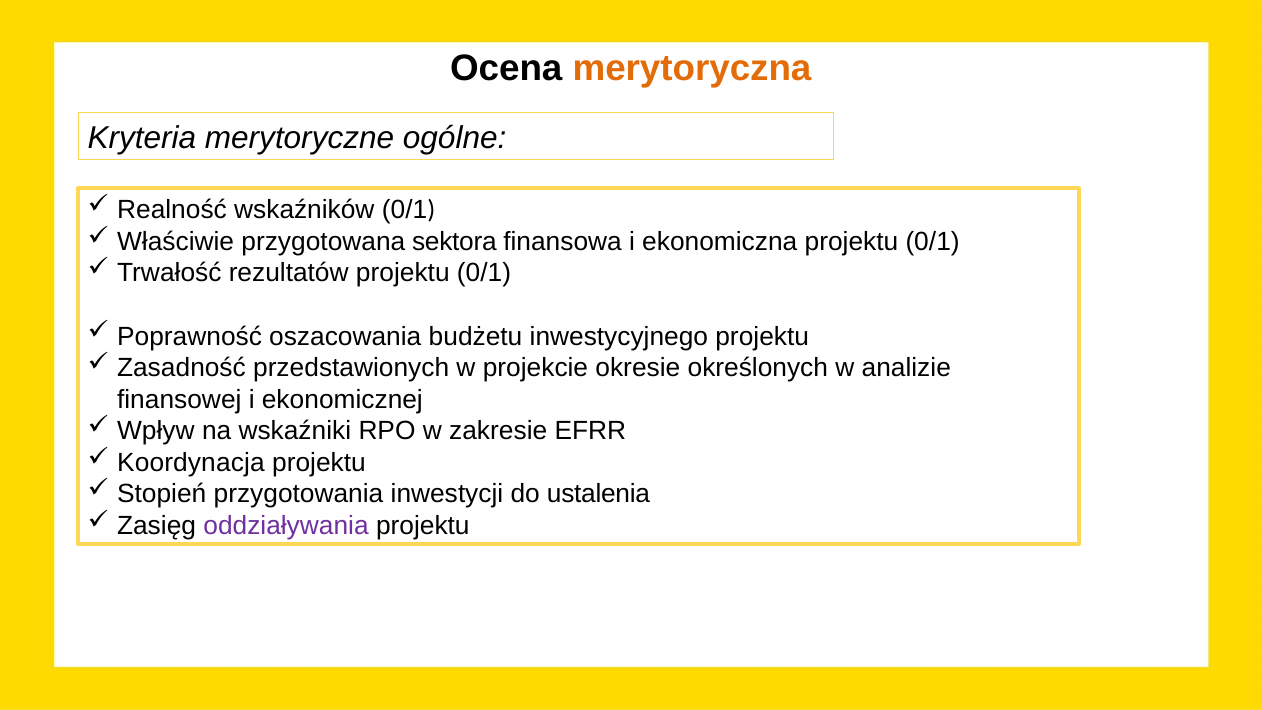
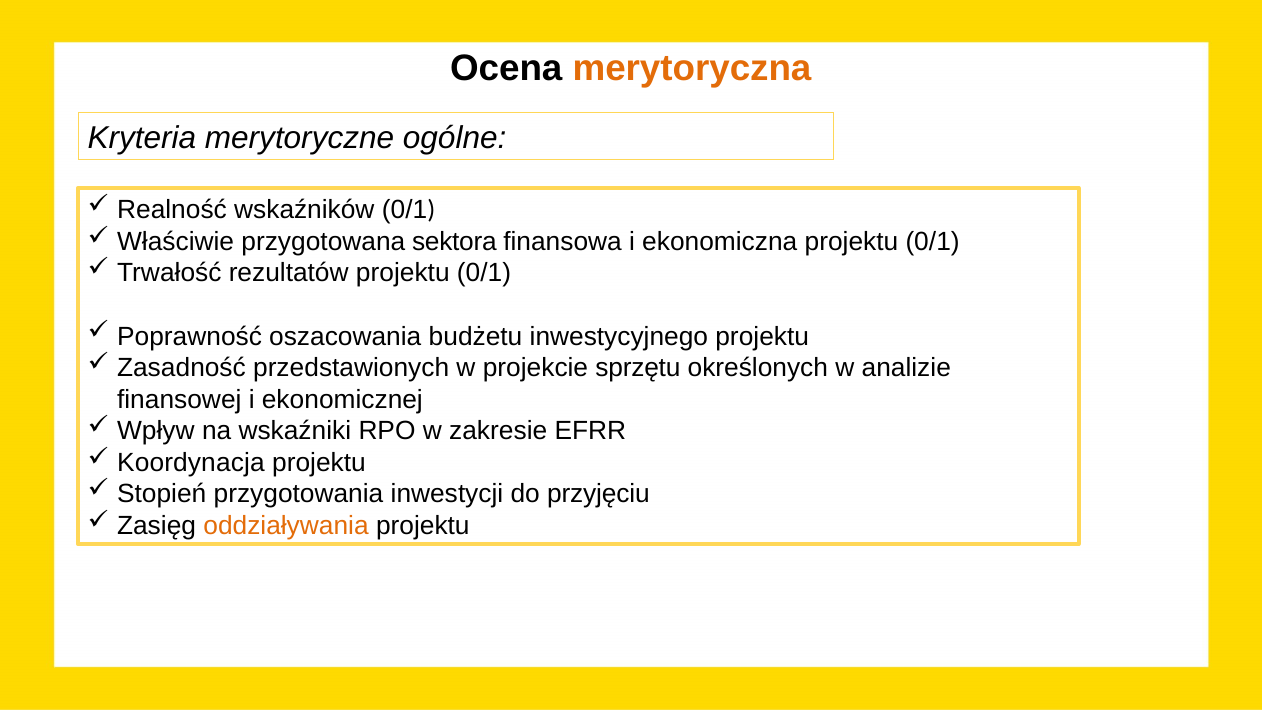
okresie: okresie -> sprzętu (638, 368)
ustalenia: ustalenia -> przyjęciu (598, 494)
oddziaływania colour: purple -> orange (286, 526)
